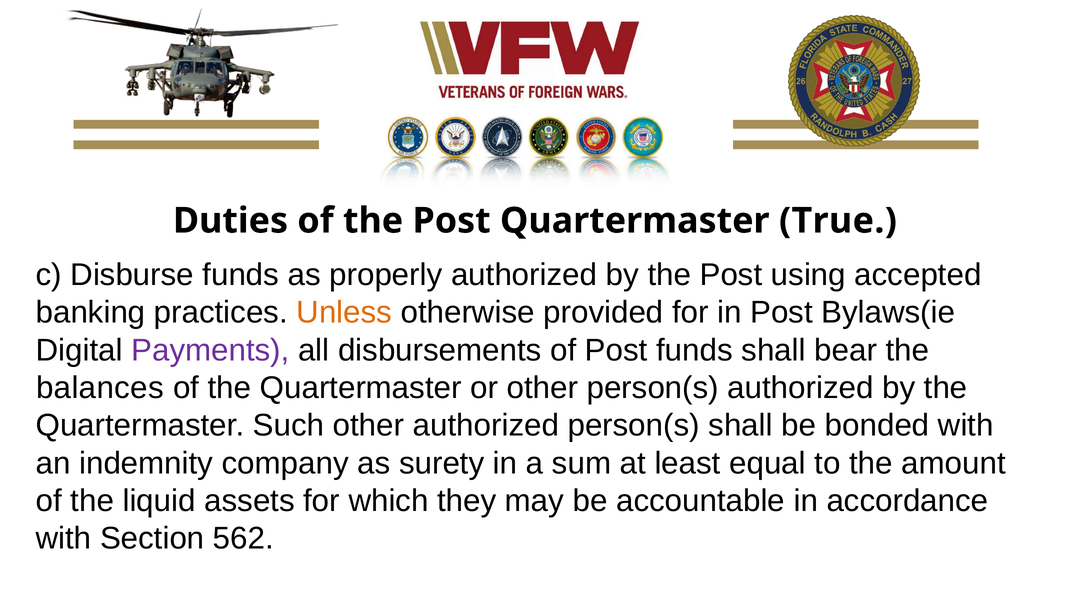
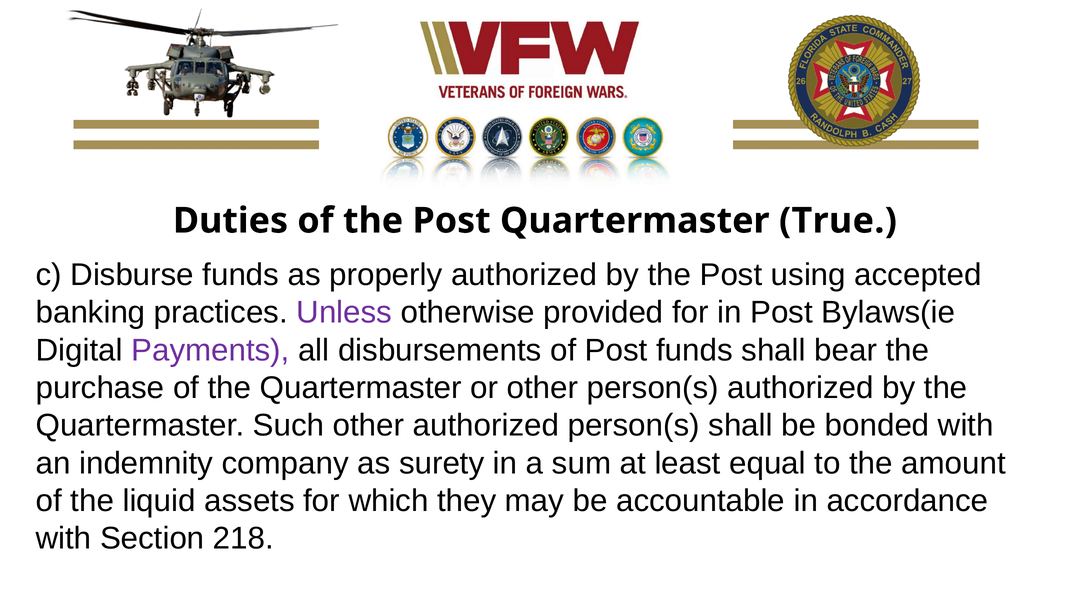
Unless colour: orange -> purple (344, 312)
balances: balances -> purchase (100, 388)
562: 562 -> 218 (243, 538)
